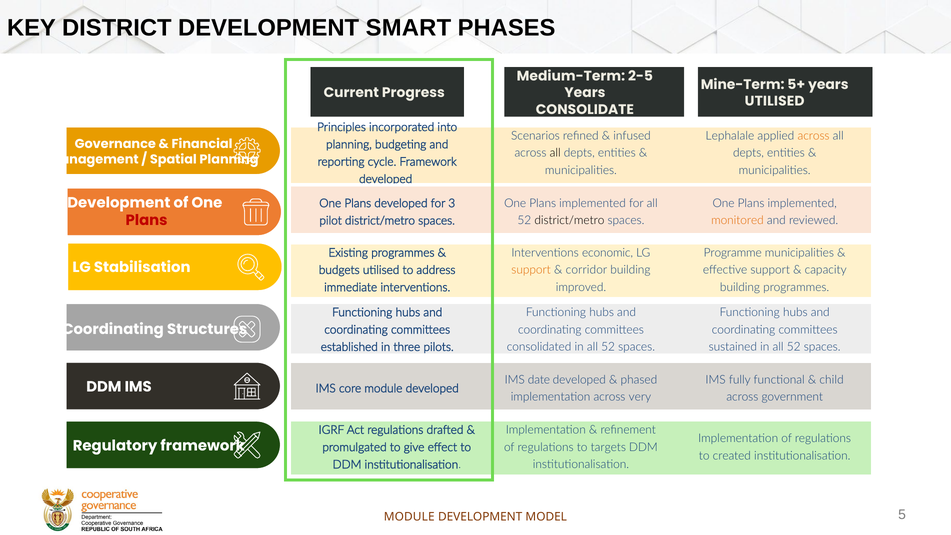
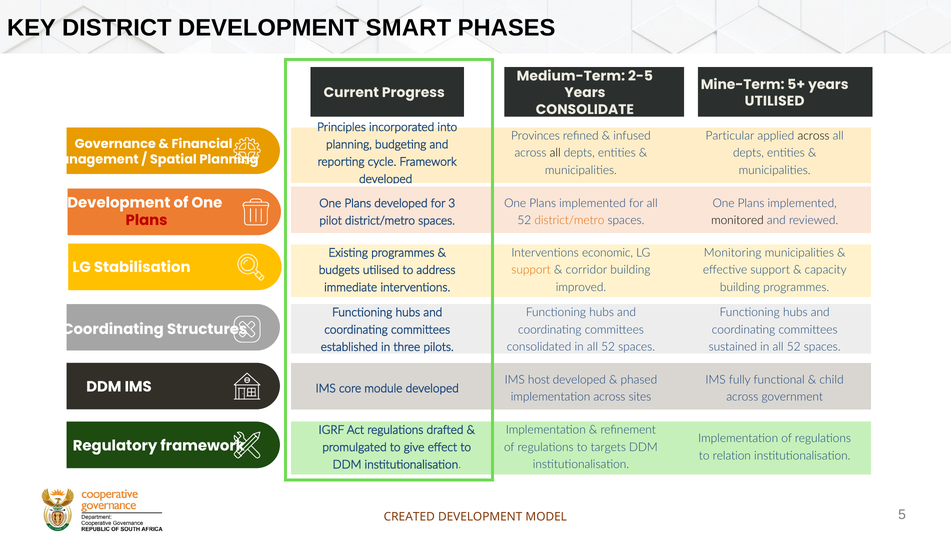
Scenarios: Scenarios -> Provinces (535, 136)
Lephalale: Lephalale -> Particular (730, 136)
across colour: orange -> black (814, 136)
district/metro colour: black -> orange (569, 221)
monitored colour: orange -> black (737, 221)
Programme: Programme -> Monitoring (733, 253)
date: date -> host (539, 380)
very: very -> sites (640, 397)
created: created -> relation (732, 456)
MODULE: MODULE -> CREATED (409, 517)
